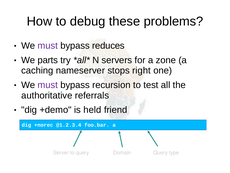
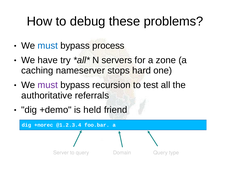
must colour: purple -> blue (48, 46)
reduces: reduces -> process (108, 46)
parts: parts -> have (48, 60)
right: right -> hard (142, 70)
